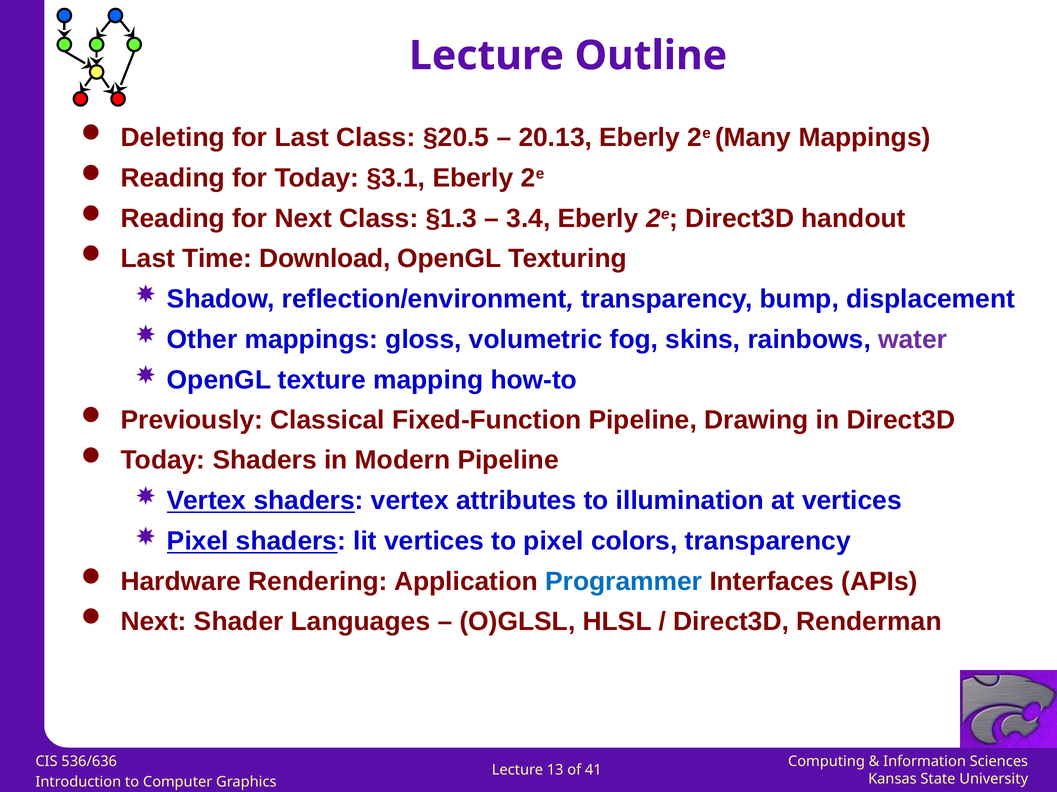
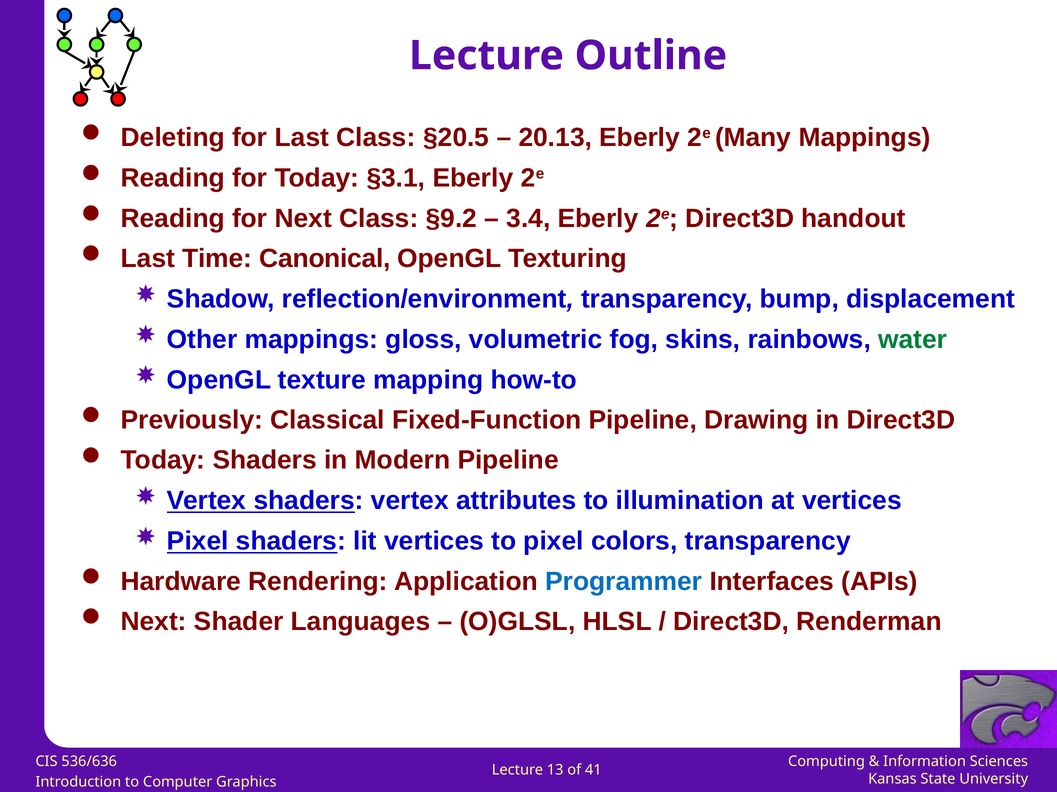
§1.3: §1.3 -> §9.2 (451, 219)
Download: Download -> Canonical (325, 259)
water colour: purple -> green (913, 340)
